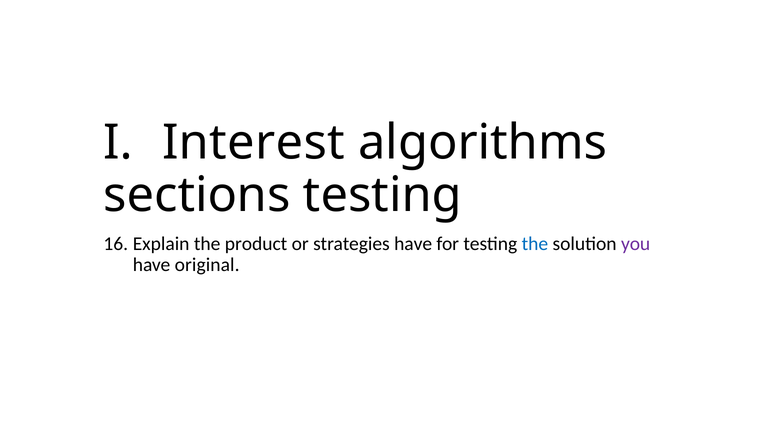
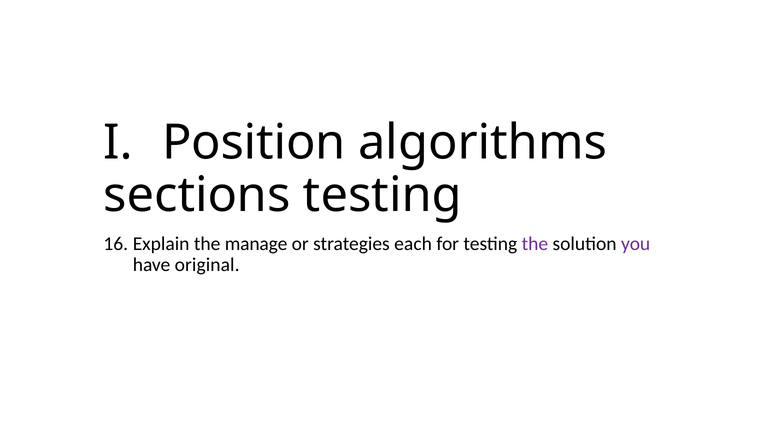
Interest: Interest -> Position (254, 143)
product: product -> manage (256, 244)
strategies have: have -> each (413, 244)
the colour: blue -> purple (535, 244)
